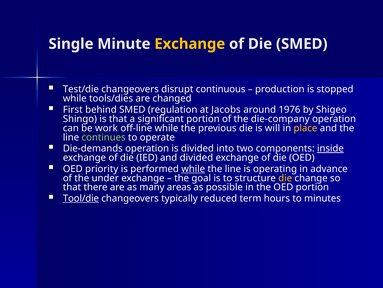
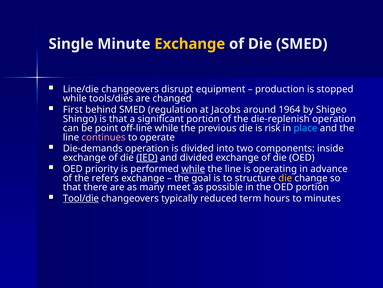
Test/die: Test/die -> Line/die (81, 89)
continuous: continuous -> equipment (221, 89)
1976: 1976 -> 1964 (289, 109)
die-company: die-company -> die-replenish (280, 119)
work: work -> point (107, 128)
will: will -> risk (273, 128)
place colour: yellow -> light blue (305, 128)
continues colour: light green -> pink (104, 137)
inside underline: present -> none (330, 148)
IED underline: none -> present (147, 157)
under: under -> refers (105, 178)
areas: areas -> meet (179, 187)
